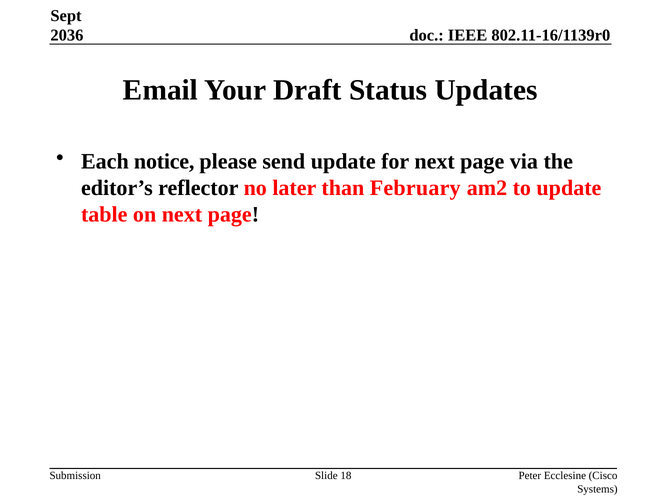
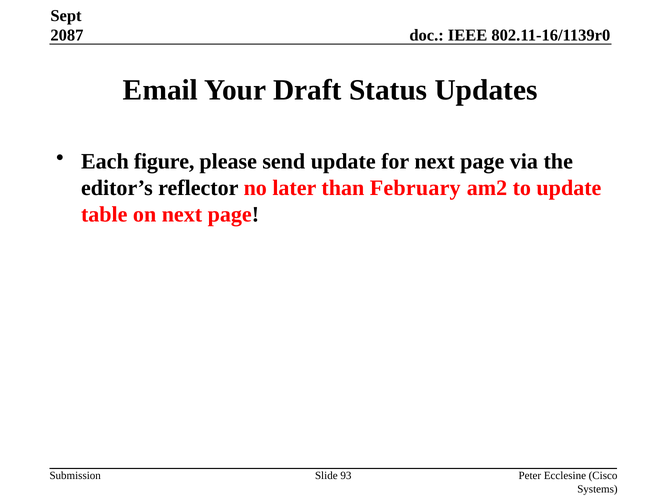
2036: 2036 -> 2087 (67, 36)
notice: notice -> figure (164, 161)
18: 18 -> 93 (346, 475)
